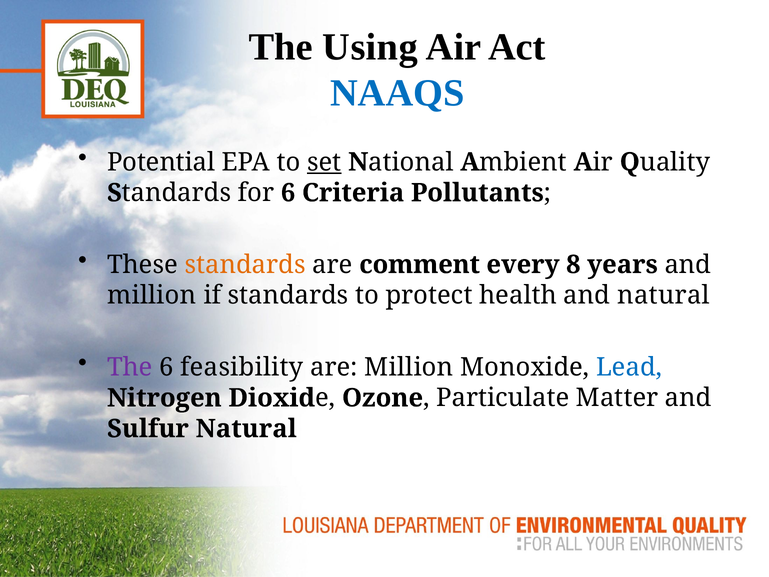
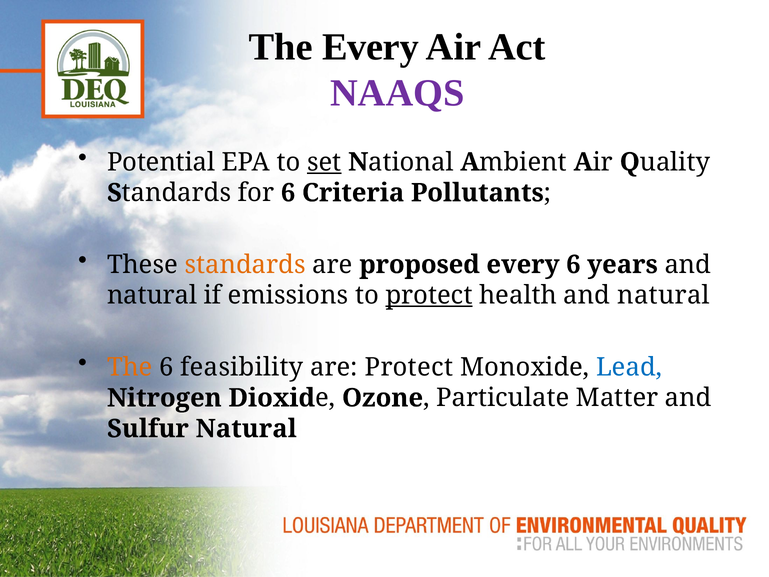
The Using: Using -> Every (371, 47)
NAAQS colour: blue -> purple (397, 93)
comment: comment -> proposed (420, 265)
every 8: 8 -> 6 (573, 265)
million: million -> natural (152, 295)
if standards: standards -> emissions (288, 295)
protect underline: none -> present (429, 295)
The colour: purple -> orange (130, 367)
are Million: Million -> Protect (409, 367)
